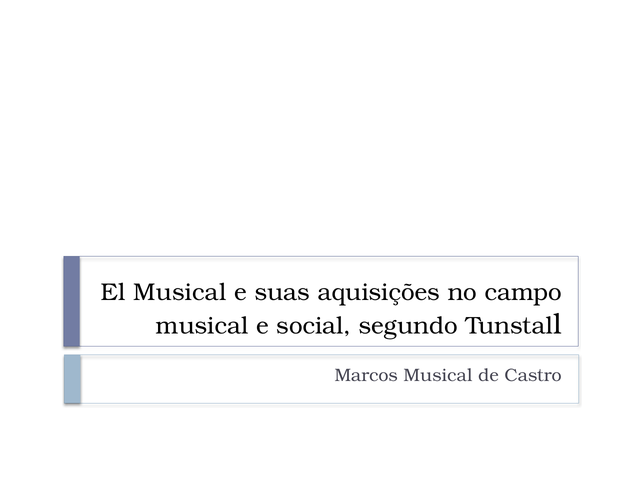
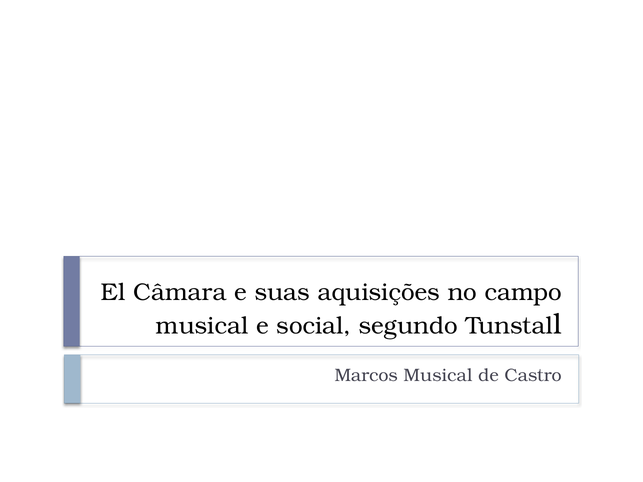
El Musical: Musical -> Câmara (180, 293)
